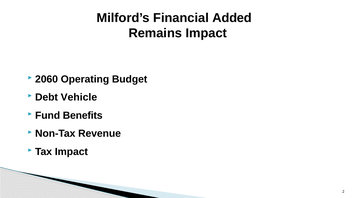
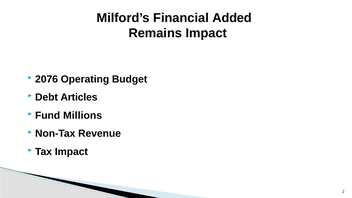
2060: 2060 -> 2076 (47, 79)
Vehicle: Vehicle -> Articles (79, 97)
Benefits: Benefits -> Millions (83, 115)
